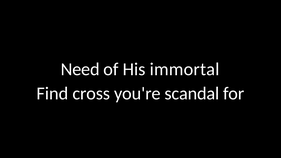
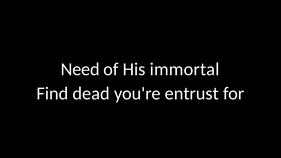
cross: cross -> dead (91, 93)
scandal: scandal -> entrust (192, 93)
